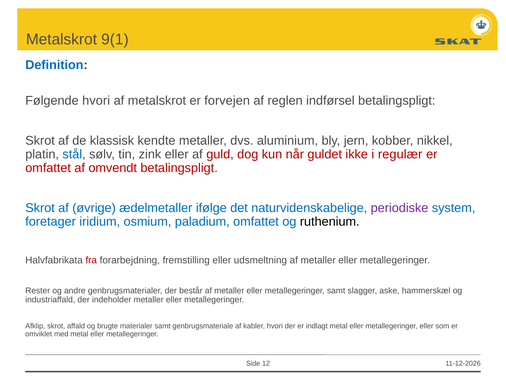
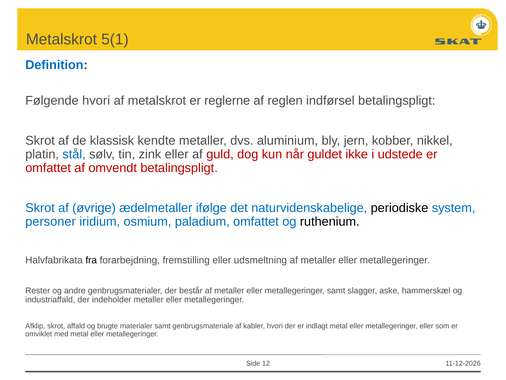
9(1: 9(1 -> 5(1 (115, 39)
forvejen: forvejen -> reglerne (227, 101)
regulær: regulær -> udstede (400, 154)
periodiske colour: purple -> black (400, 208)
foretager: foretager -> personer (51, 222)
fra colour: red -> black (91, 260)
